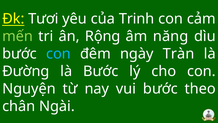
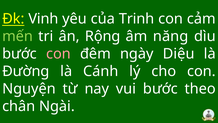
Tươi: Tươi -> Vinh (43, 19)
con colour: light blue -> pink (58, 54)
Tràn: Tràn -> Diệu (179, 54)
là Bước: Bước -> Cánh (101, 71)
